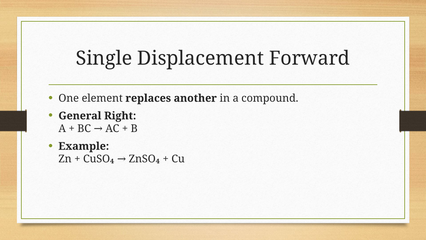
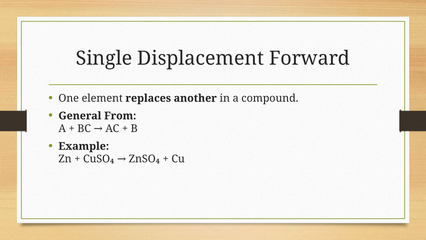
Right: Right -> From (120, 116)
